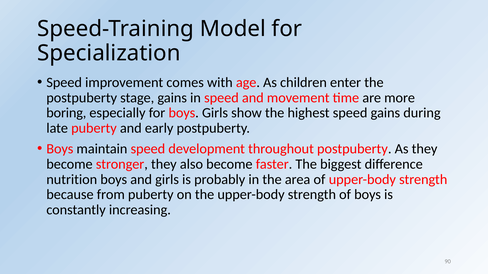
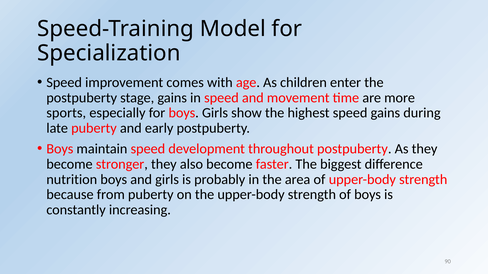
boring: boring -> sports (66, 113)
